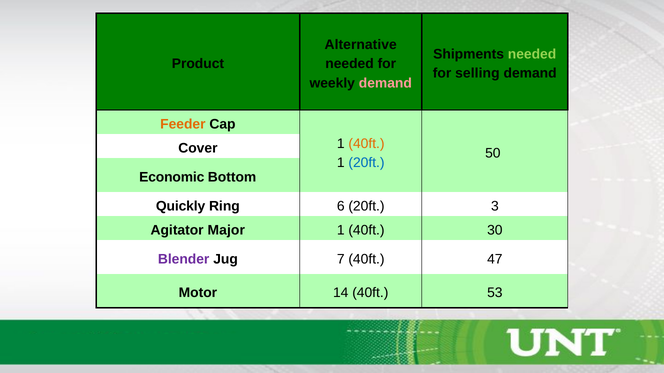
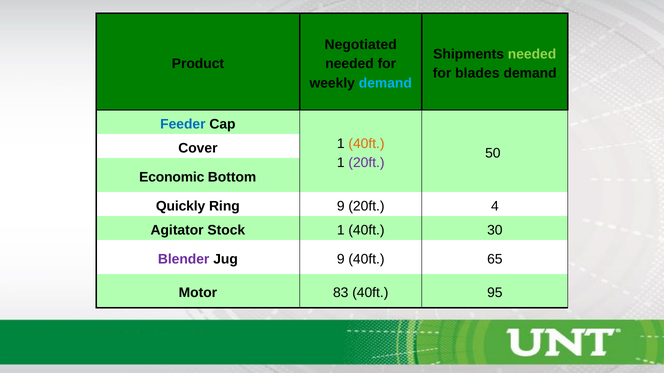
Alternative: Alternative -> Negotiated (361, 45)
selling: selling -> blades (477, 74)
demand colour: pink -> light blue (385, 83)
Feeder colour: orange -> blue (183, 124)
20ft colour: blue -> purple (366, 163)
Ring 6: 6 -> 9 (341, 206)
3: 3 -> 4 (495, 206)
Major: Major -> Stock (226, 231)
Jug 7: 7 -> 9 (341, 260)
47: 47 -> 65 (495, 260)
14: 14 -> 83 (341, 293)
53: 53 -> 95 (495, 293)
